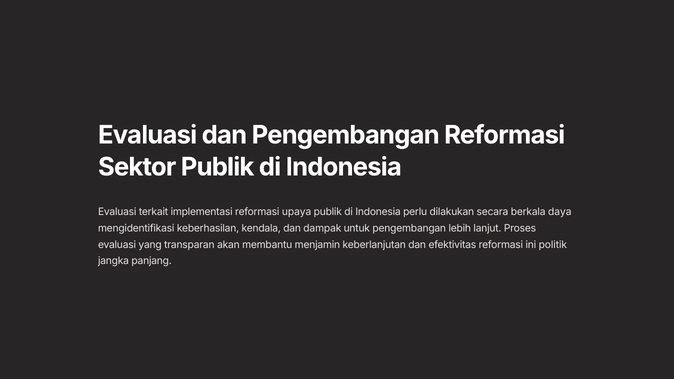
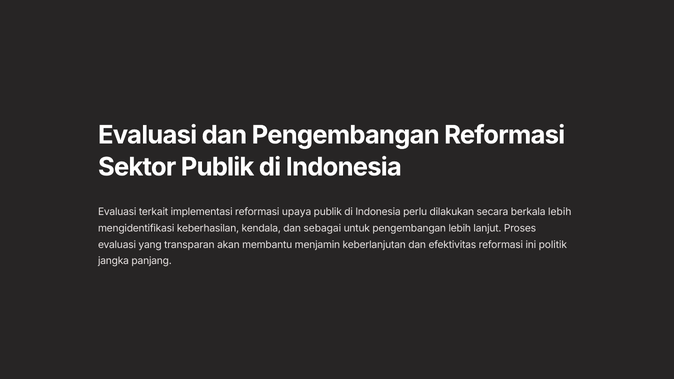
berkala daya: daya -> lebih (560, 212)
dampak: dampak -> sebagai (322, 228)
